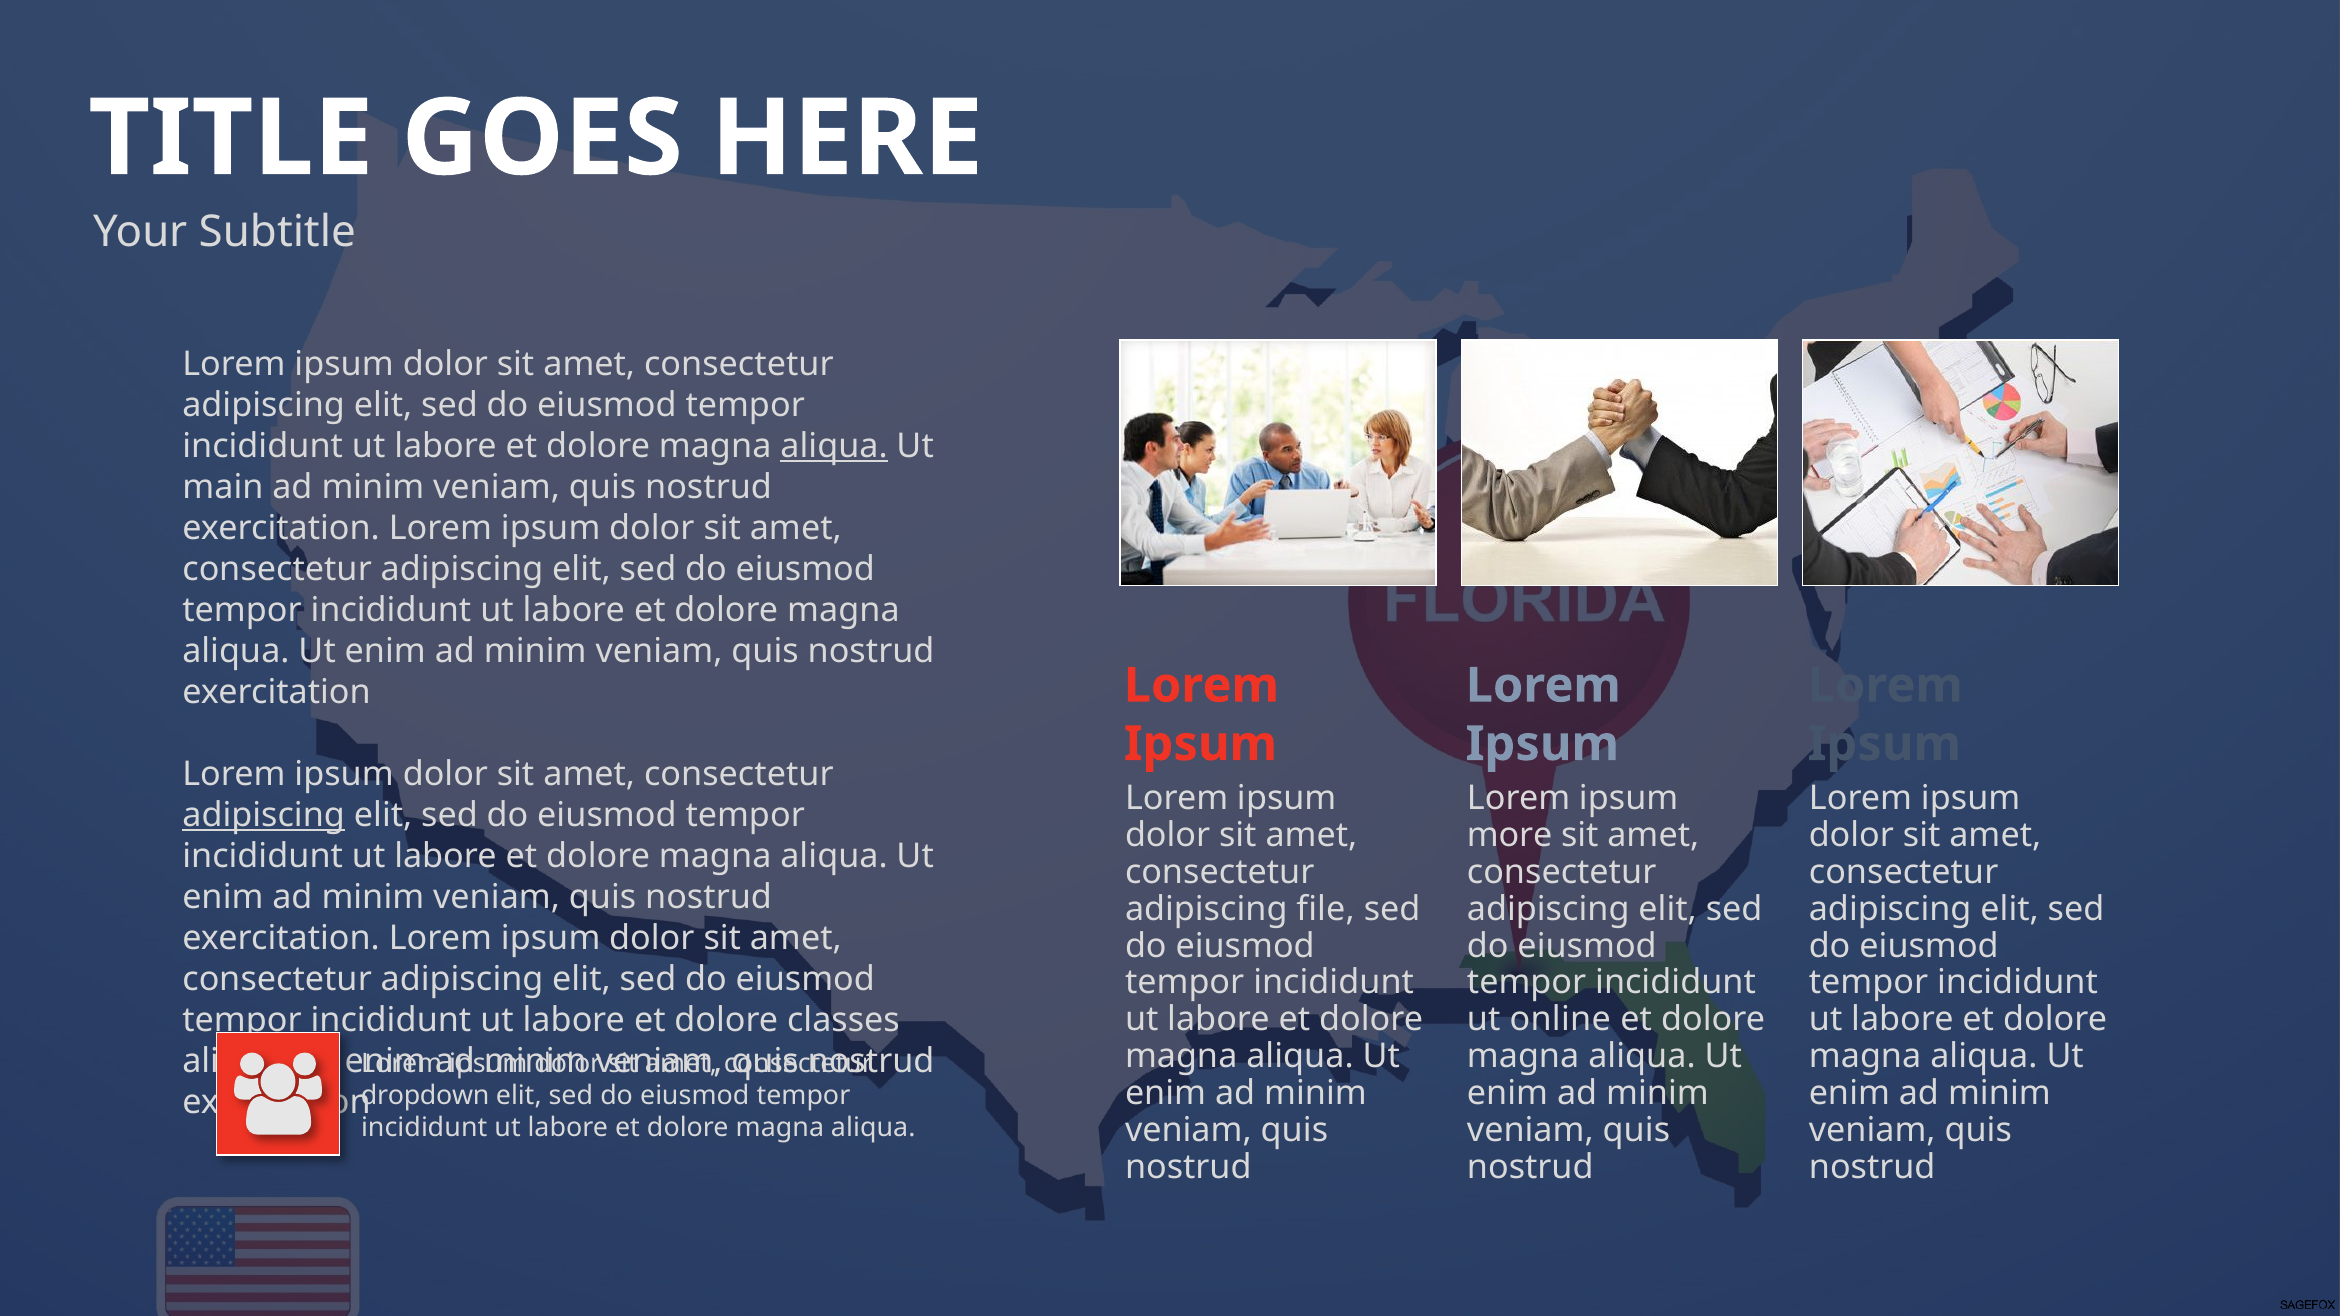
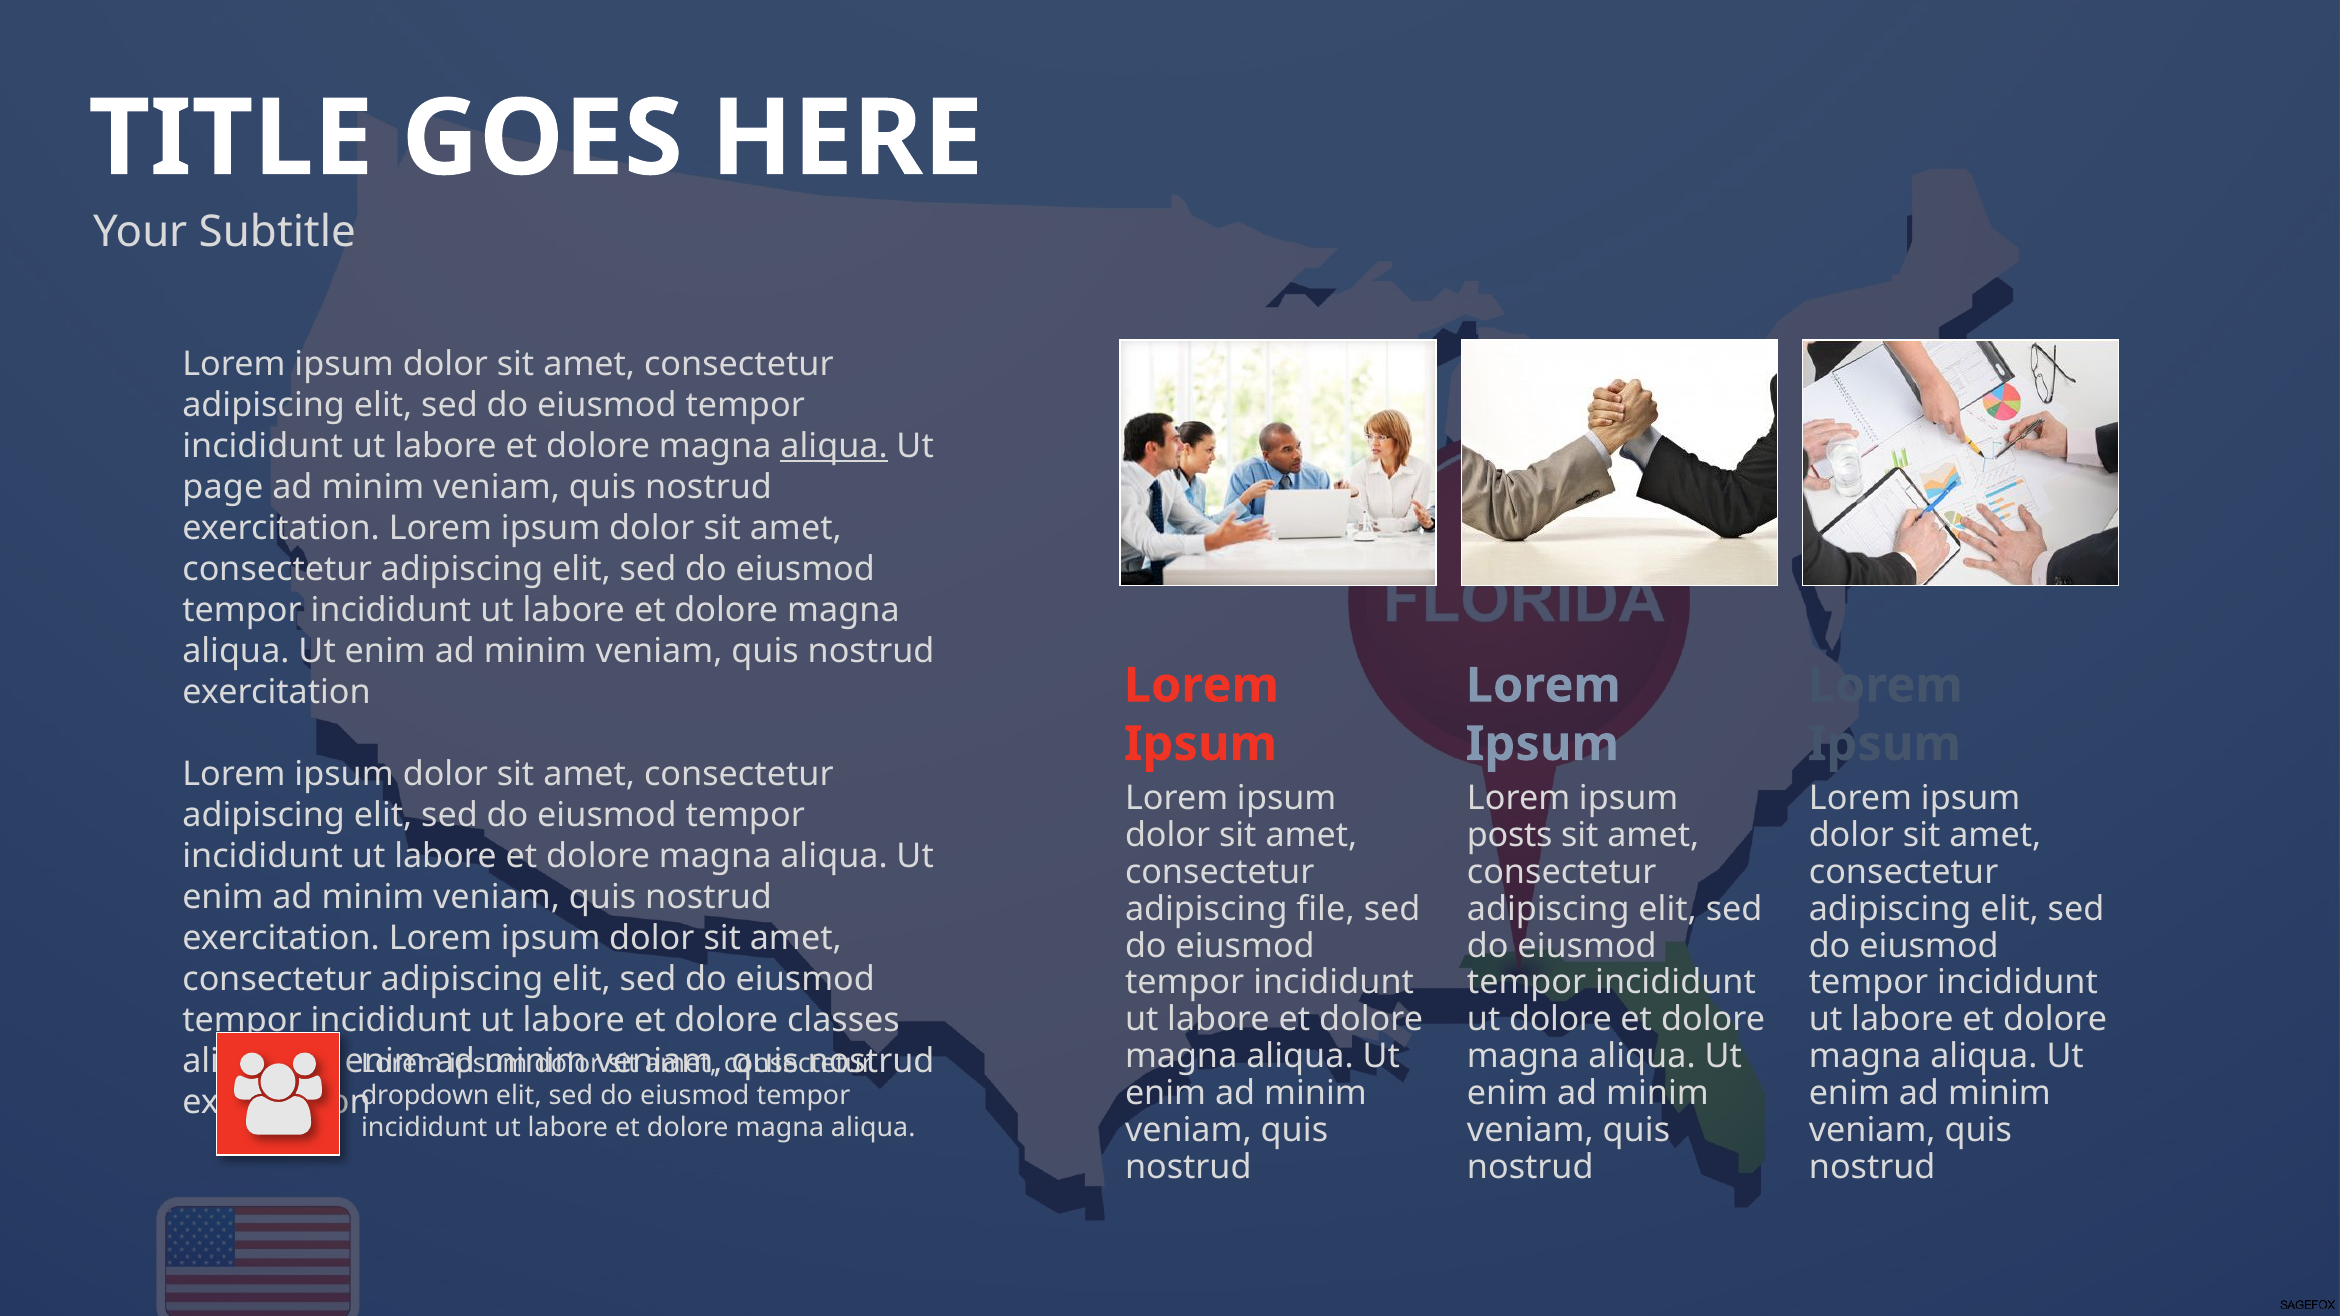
main: main -> page (223, 487)
adipiscing underline: present -> none (264, 815)
more: more -> posts (1510, 835)
ut online: online -> dolore (1561, 1020)
